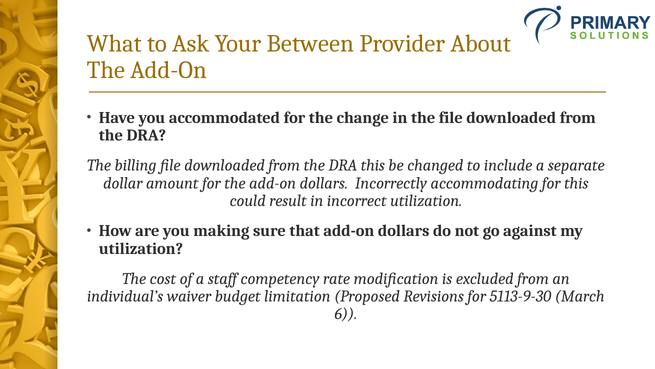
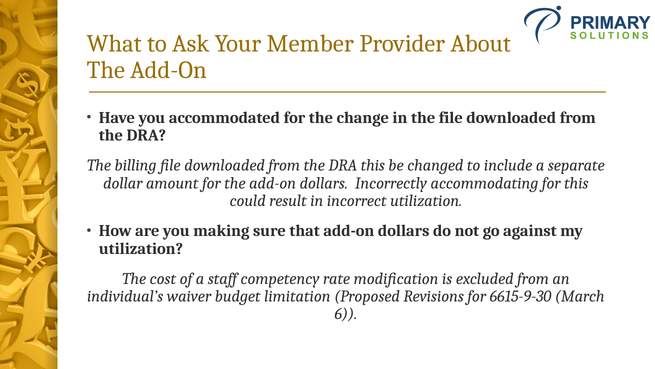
Between: Between -> Member (310, 44)
5113-9-30: 5113-9-30 -> 6615-9-30 (520, 296)
